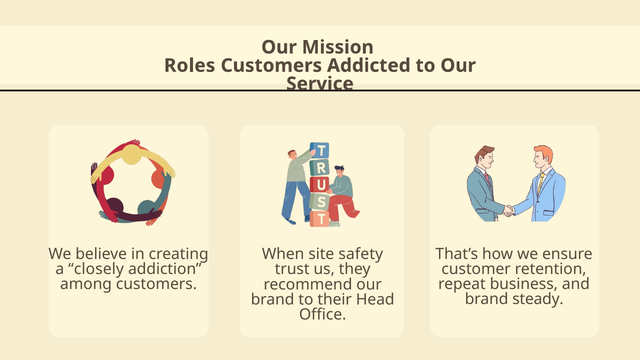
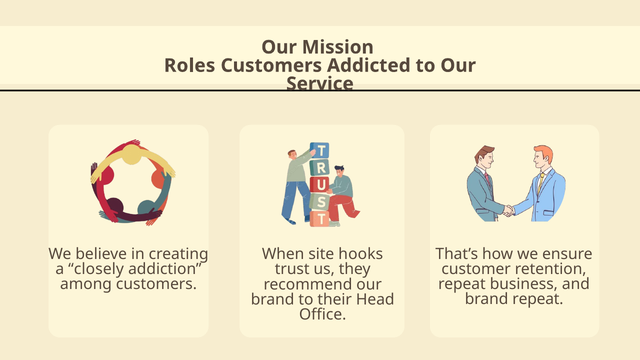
safety: safety -> hooks (361, 254)
brand steady: steady -> repeat (538, 299)
